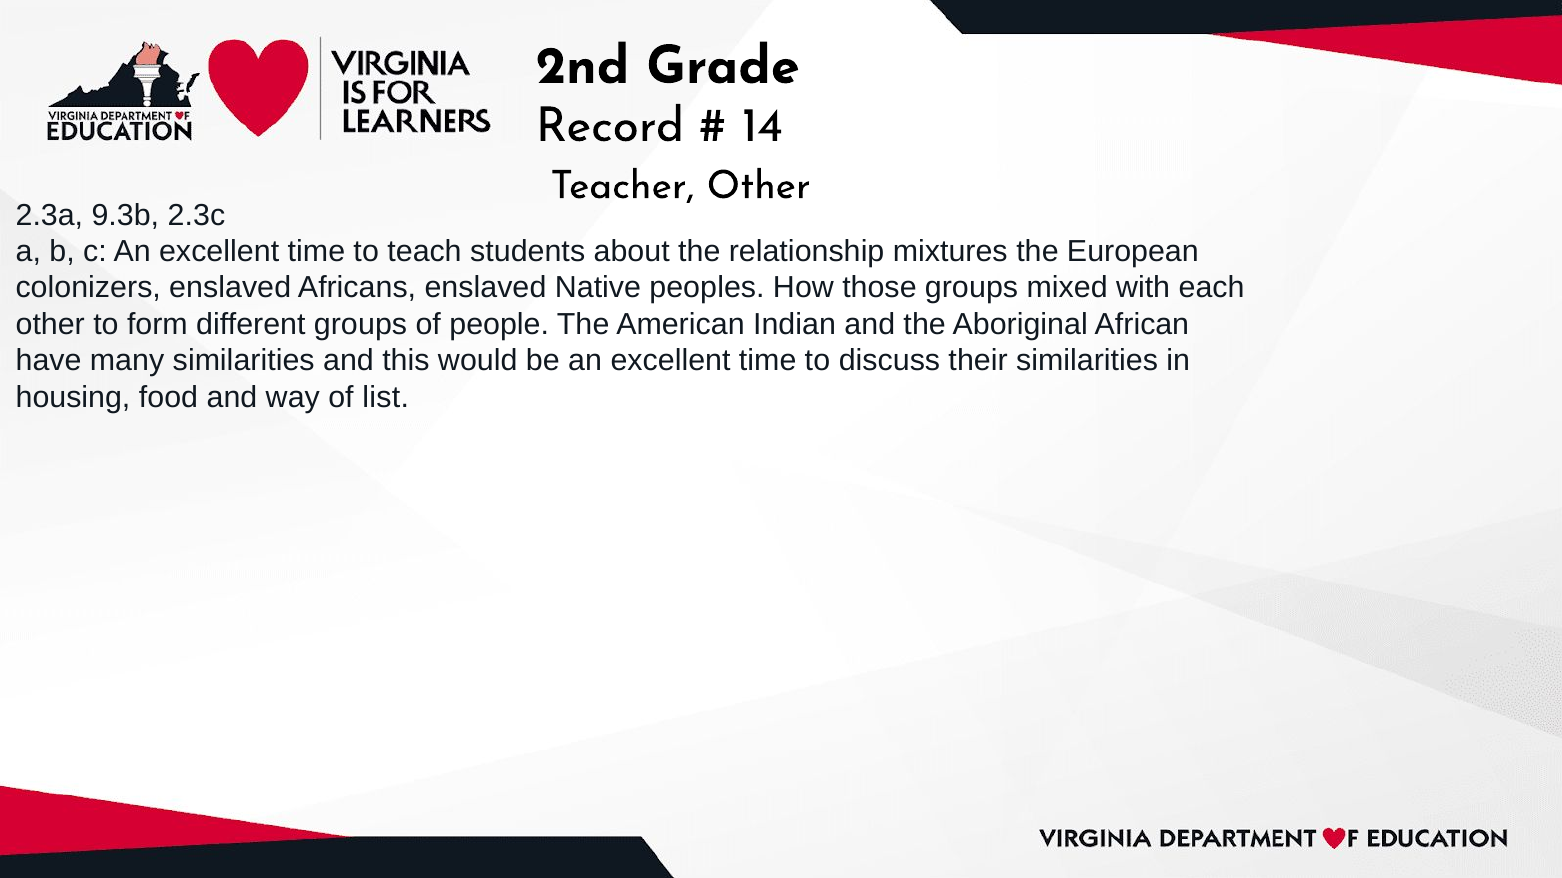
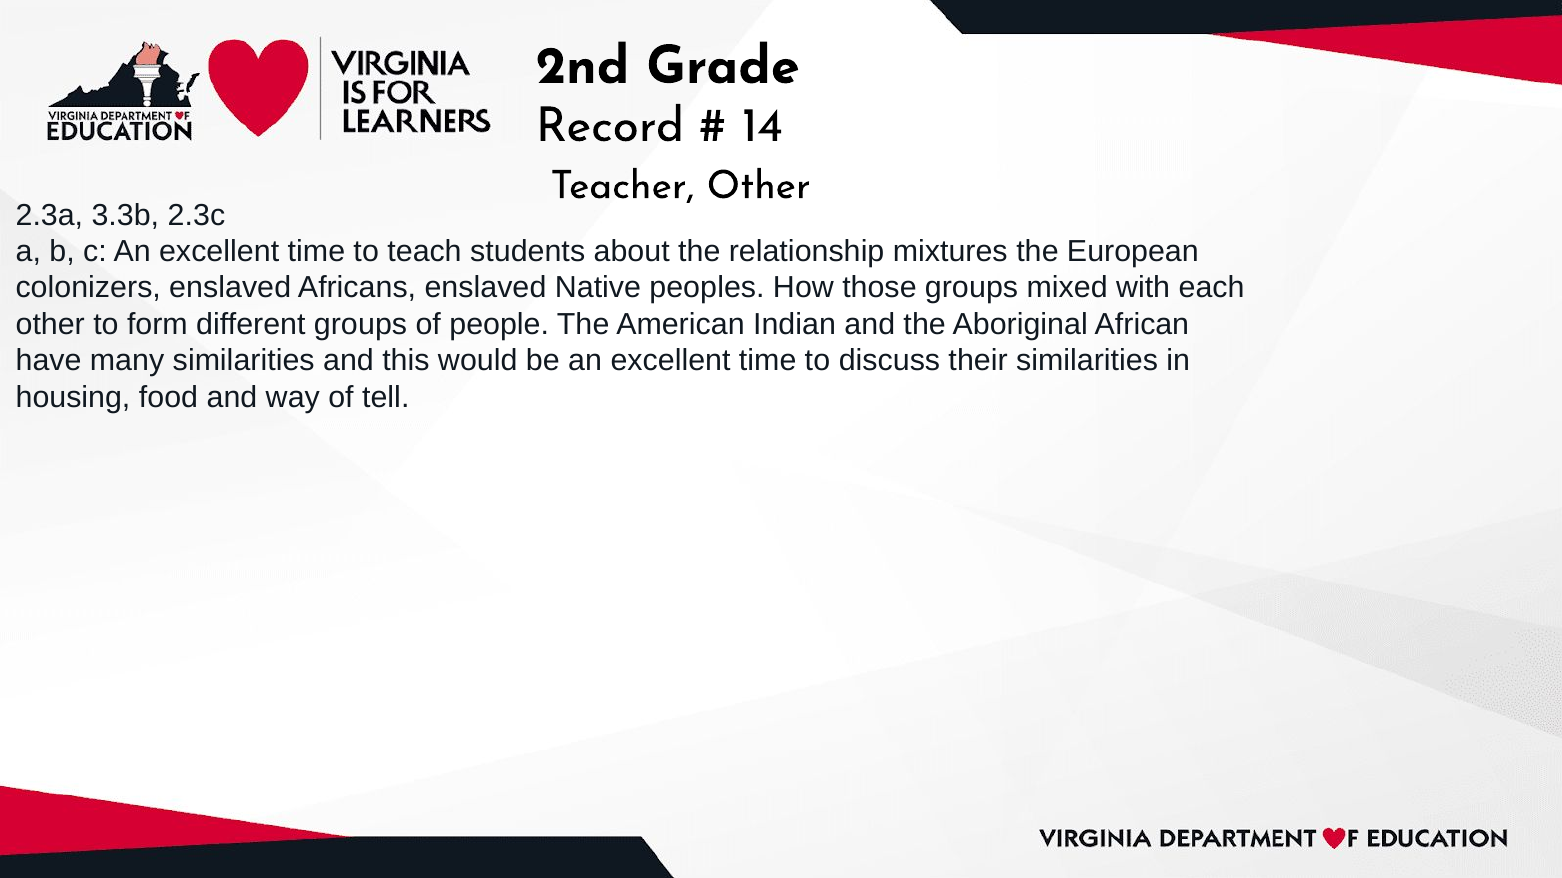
9.3b: 9.3b -> 3.3b (125, 215)
list: list -> tell (386, 398)
